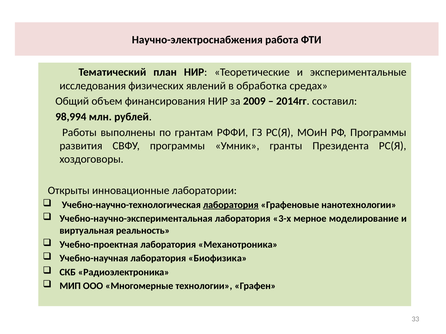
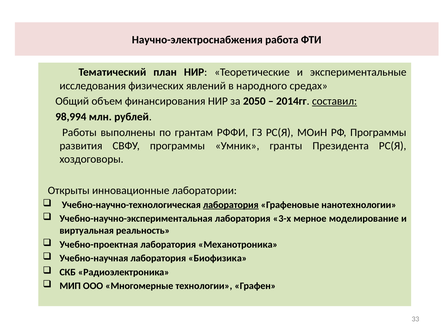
обработка: обработка -> народного (262, 86)
2009: 2009 -> 2050 (254, 101)
составил underline: none -> present (335, 101)
